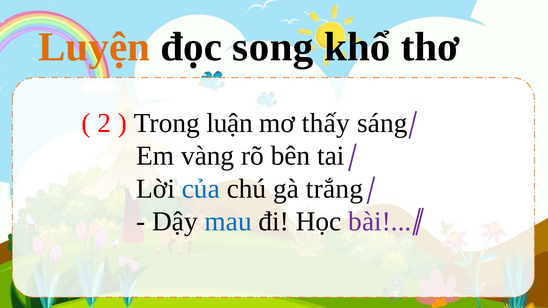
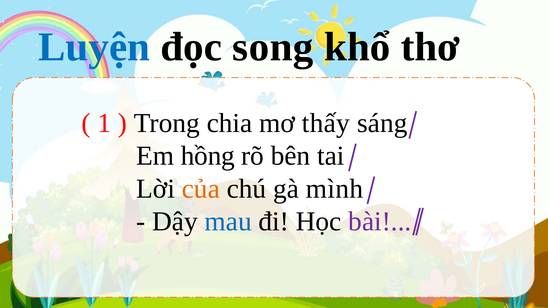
Luyện colour: orange -> blue (94, 47)
2: 2 -> 1 (104, 123)
luận: luận -> chia (229, 123)
vàng: vàng -> hồng (208, 156)
của colour: blue -> orange (201, 189)
trắng: trắng -> mình (335, 189)
